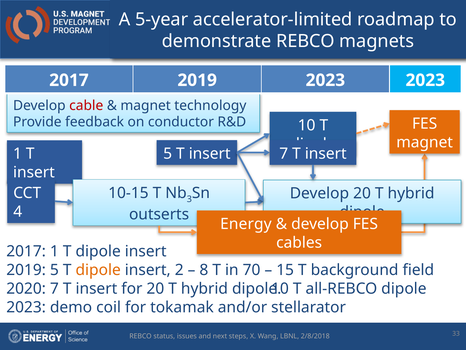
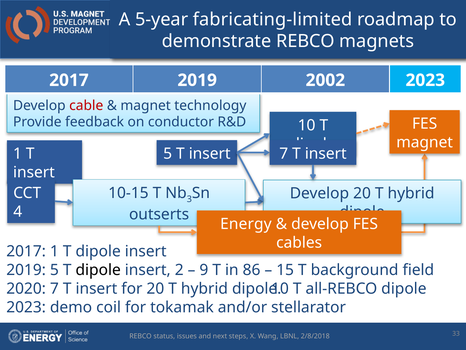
accelerator-limited: accelerator-limited -> fabricating-limited (273, 20)
2019 2023: 2023 -> 2002 (325, 80)
dipole colour: orange -> black (98, 270)
8: 8 -> 9 (204, 270)
70: 70 -> 86 (252, 270)
